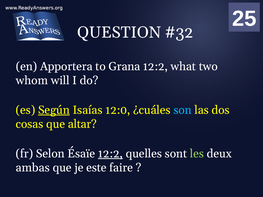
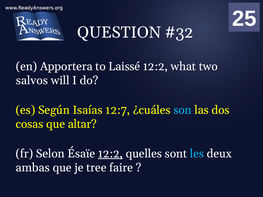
Grana: Grana -> Laissé (124, 67)
whom: whom -> salvos (32, 81)
Según underline: present -> none (54, 110)
12:0: 12:0 -> 12:7 (118, 110)
les colour: light green -> light blue (197, 154)
este: este -> tree (96, 168)
